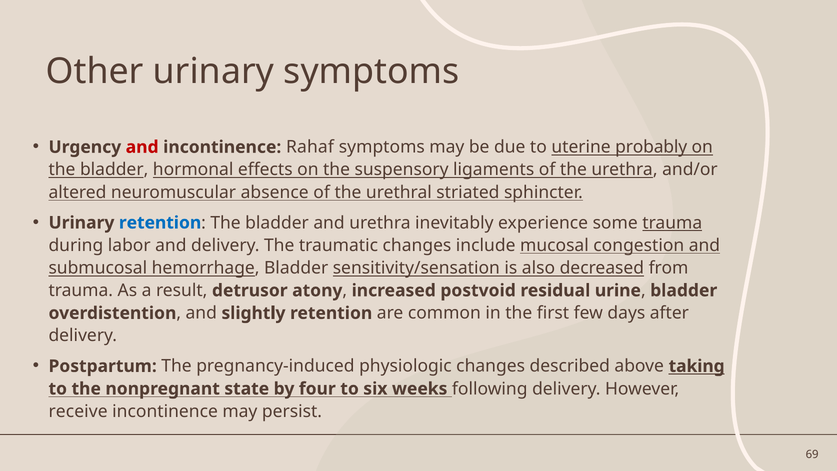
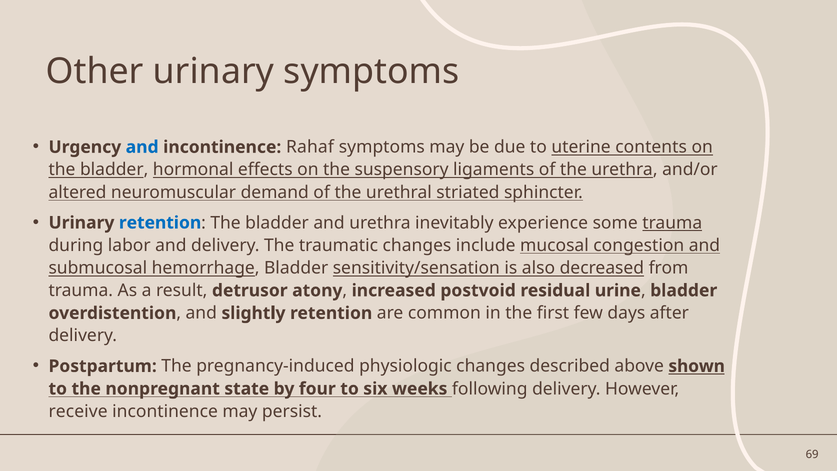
and colour: red -> blue (142, 147)
probably: probably -> contents (651, 147)
absence: absence -> demand (275, 192)
taking: taking -> shown (697, 366)
